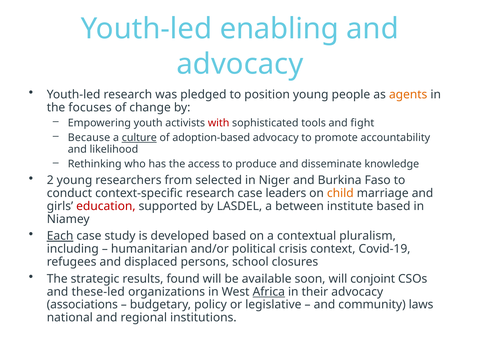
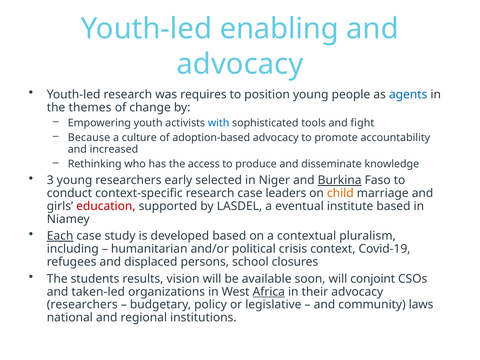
pledged: pledged -> requires (203, 94)
agents colour: orange -> blue (408, 94)
focuses: focuses -> themes (90, 107)
with colour: red -> blue (219, 123)
culture underline: present -> none (139, 138)
likelihood: likelihood -> increased (114, 149)
2: 2 -> 3 (50, 180)
from: from -> early (178, 180)
Burkina underline: none -> present (340, 180)
between: between -> eventual (300, 206)
strategic: strategic -> students (95, 279)
found: found -> vision (183, 279)
these-led: these-led -> taken-led (98, 292)
associations: associations -> researchers (82, 305)
